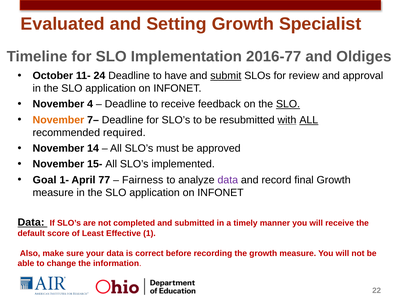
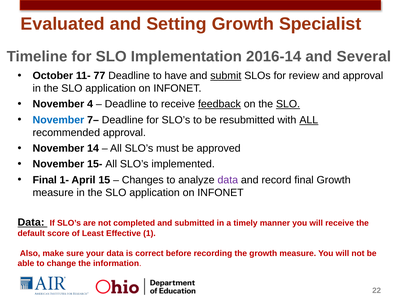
2016-77: 2016-77 -> 2016-14 (274, 57)
Oldiges: Oldiges -> Several (364, 57)
24: 24 -> 77 (99, 76)
feedback underline: none -> present (219, 104)
November colour: orange -> blue (58, 120)
with underline: present -> none (287, 120)
recommended required: required -> approval (124, 133)
Goal: Goal -> Final (45, 180)
77: 77 -> 15 (104, 180)
Fairness: Fairness -> Changes (143, 180)
